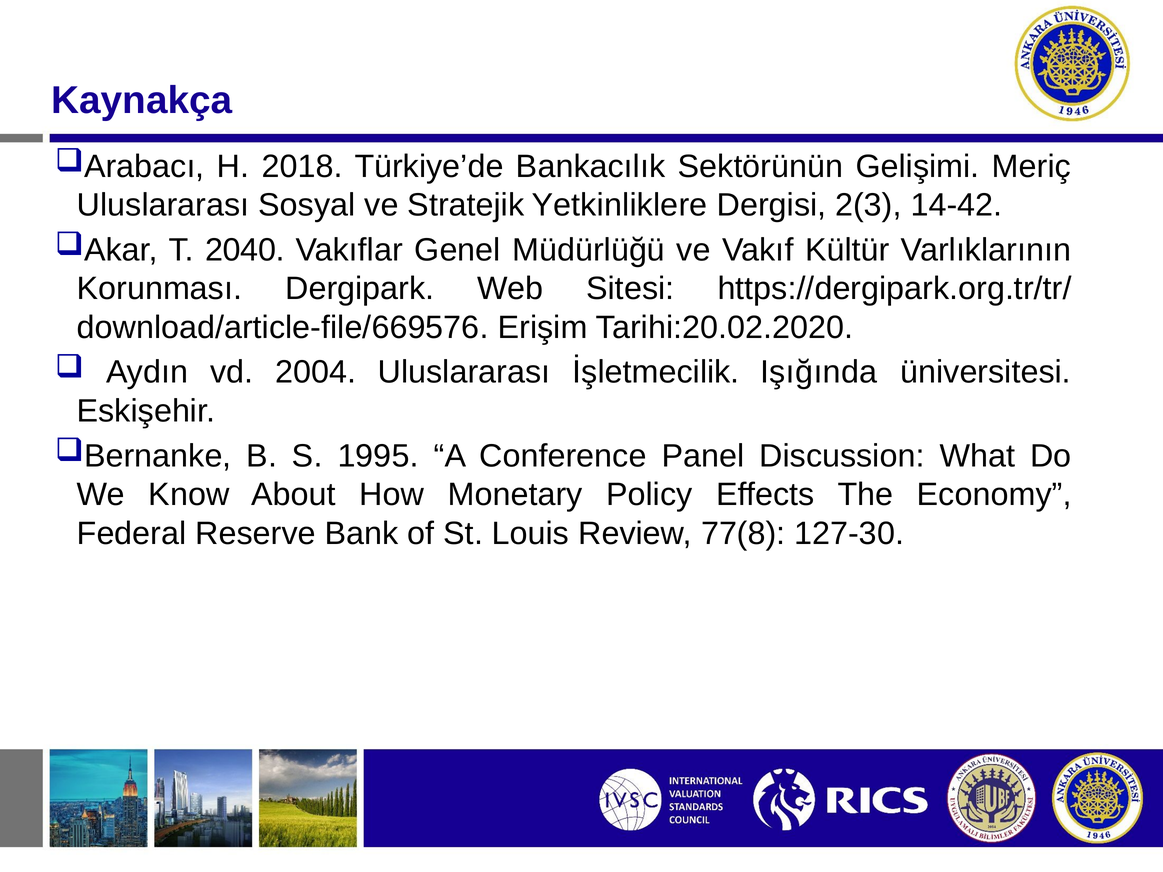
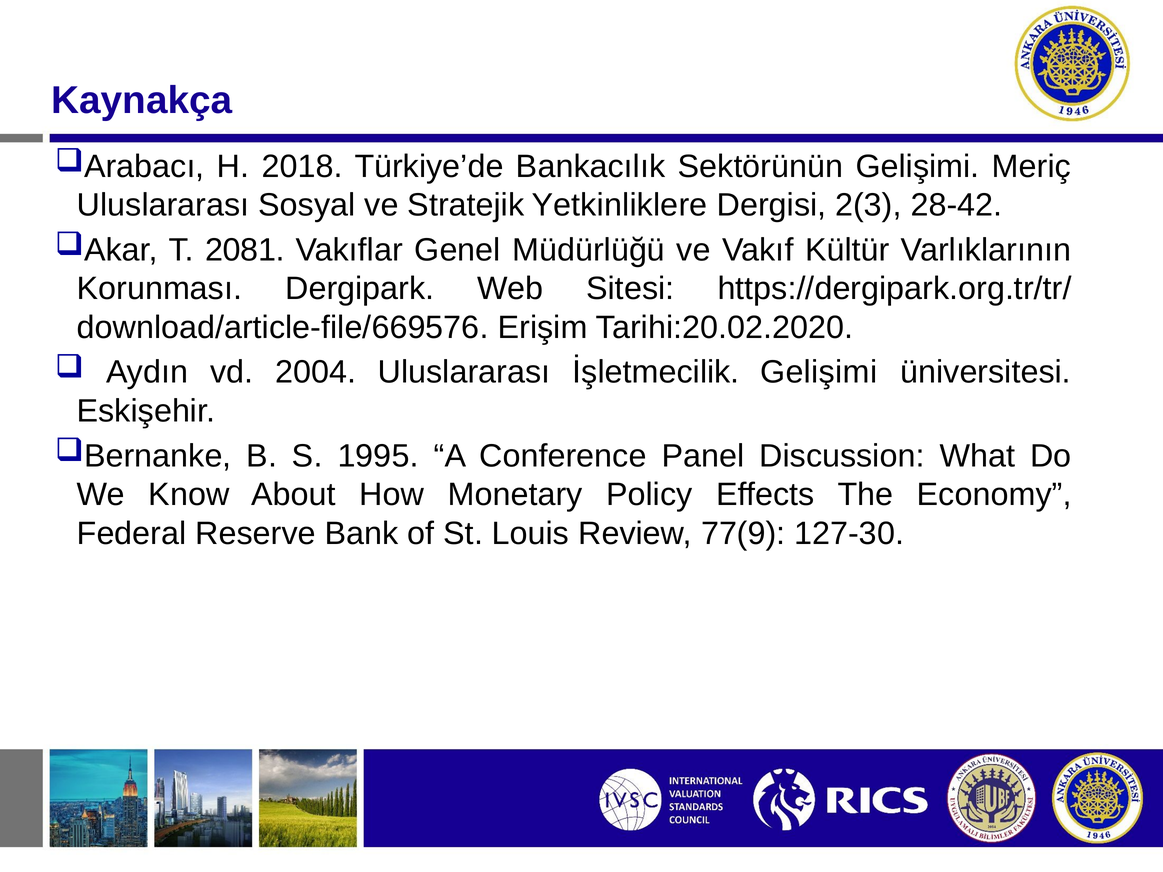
14-42: 14-42 -> 28-42 (957, 205)
2040: 2040 -> 2081 (245, 250)
İşletmecilik Işığında: Işığında -> Gelişimi (819, 372)
77(8: 77(8 -> 77(9 (743, 534)
